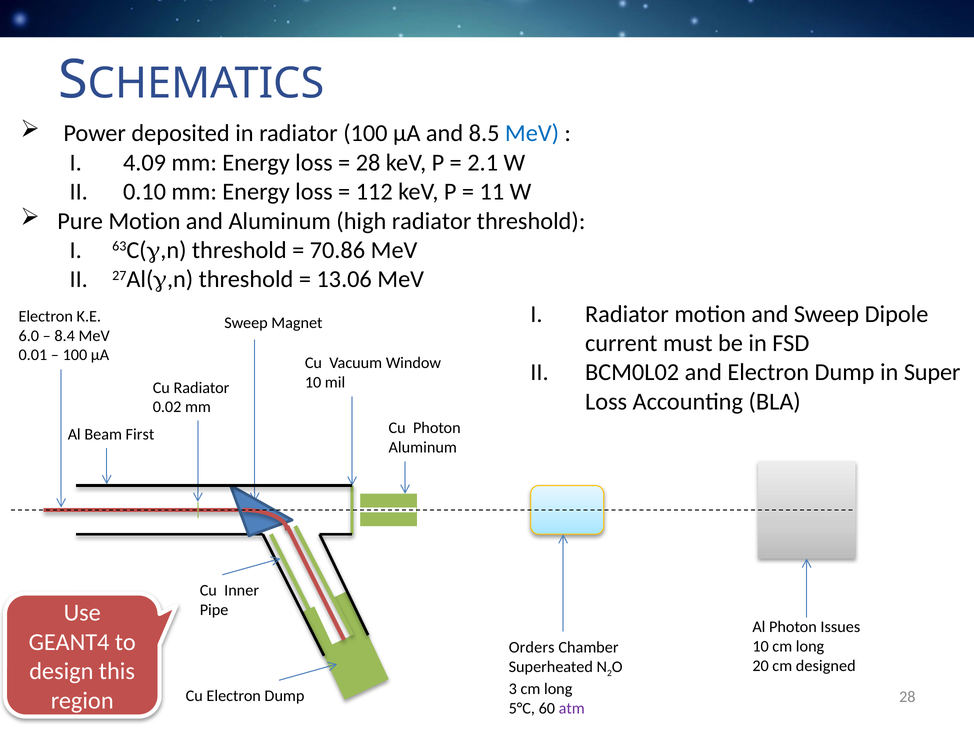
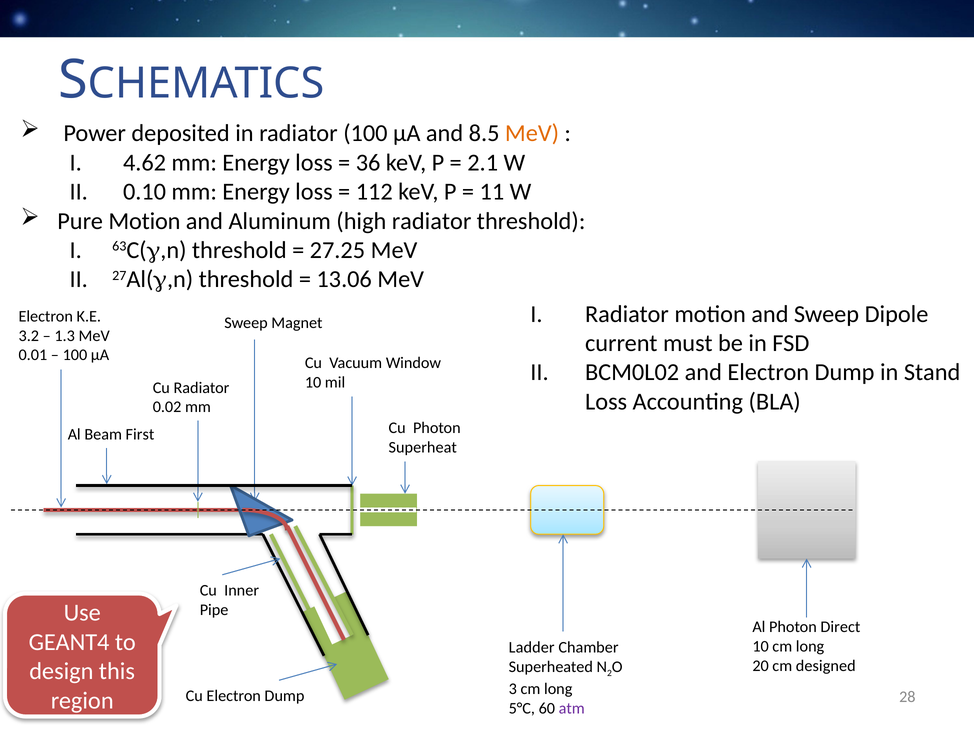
MeV colour: blue -> orange (532, 133)
4.09: 4.09 -> 4.62 (145, 163)
28: 28 -> 36 (368, 163)
70.86: 70.86 -> 27.25 (337, 250)
6.0: 6.0 -> 3.2 (29, 336)
8.4: 8.4 -> 1.3 (65, 336)
Super: Super -> Stand (932, 373)
Aluminum: Aluminum -> Superheat (423, 448)
Issues: Issues -> Direct (840, 628)
Orders: Orders -> Ladder (532, 648)
